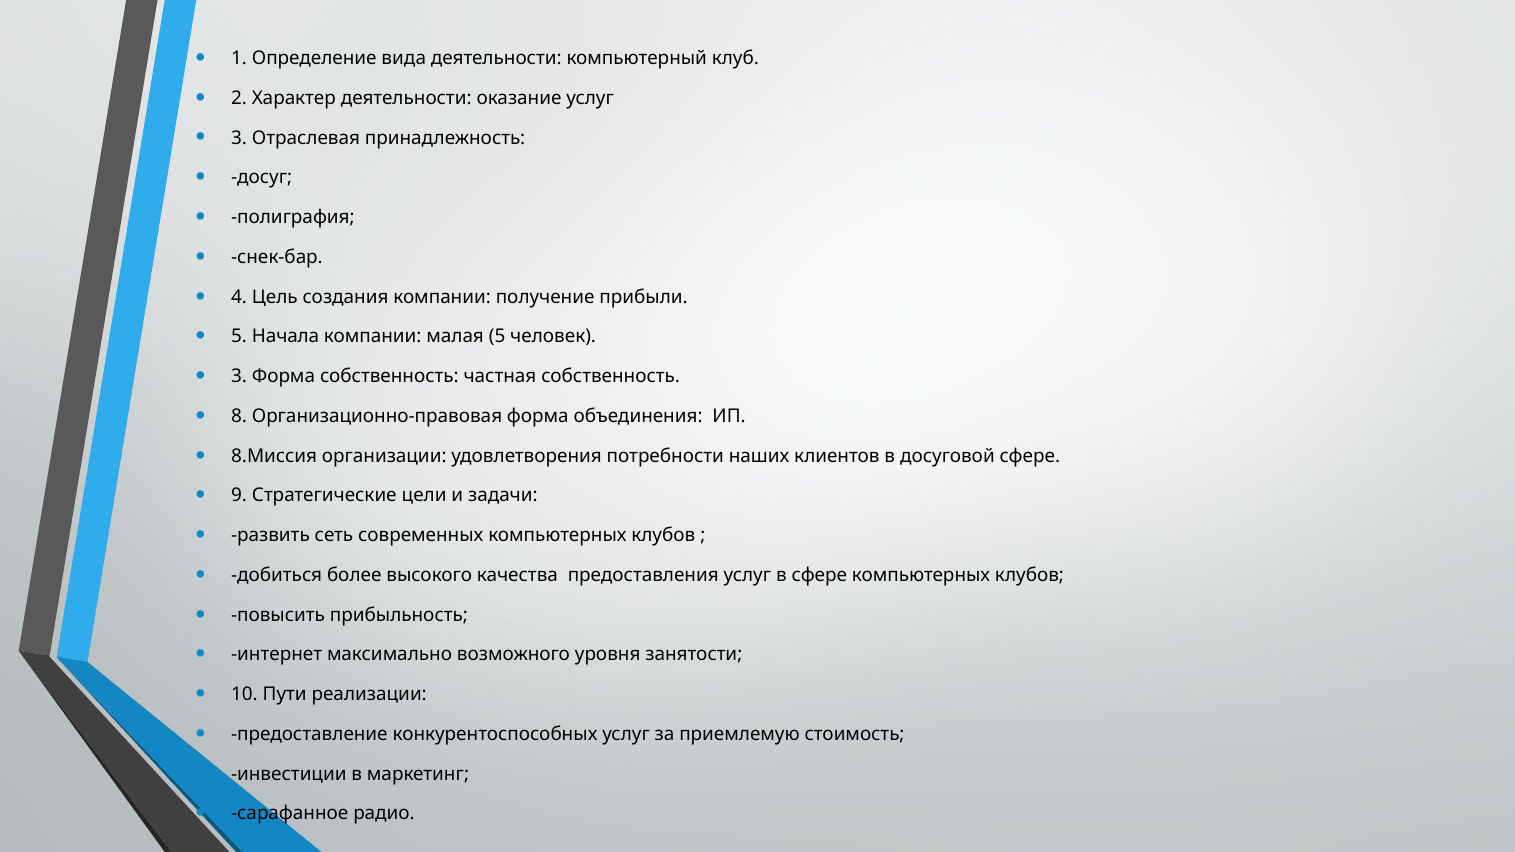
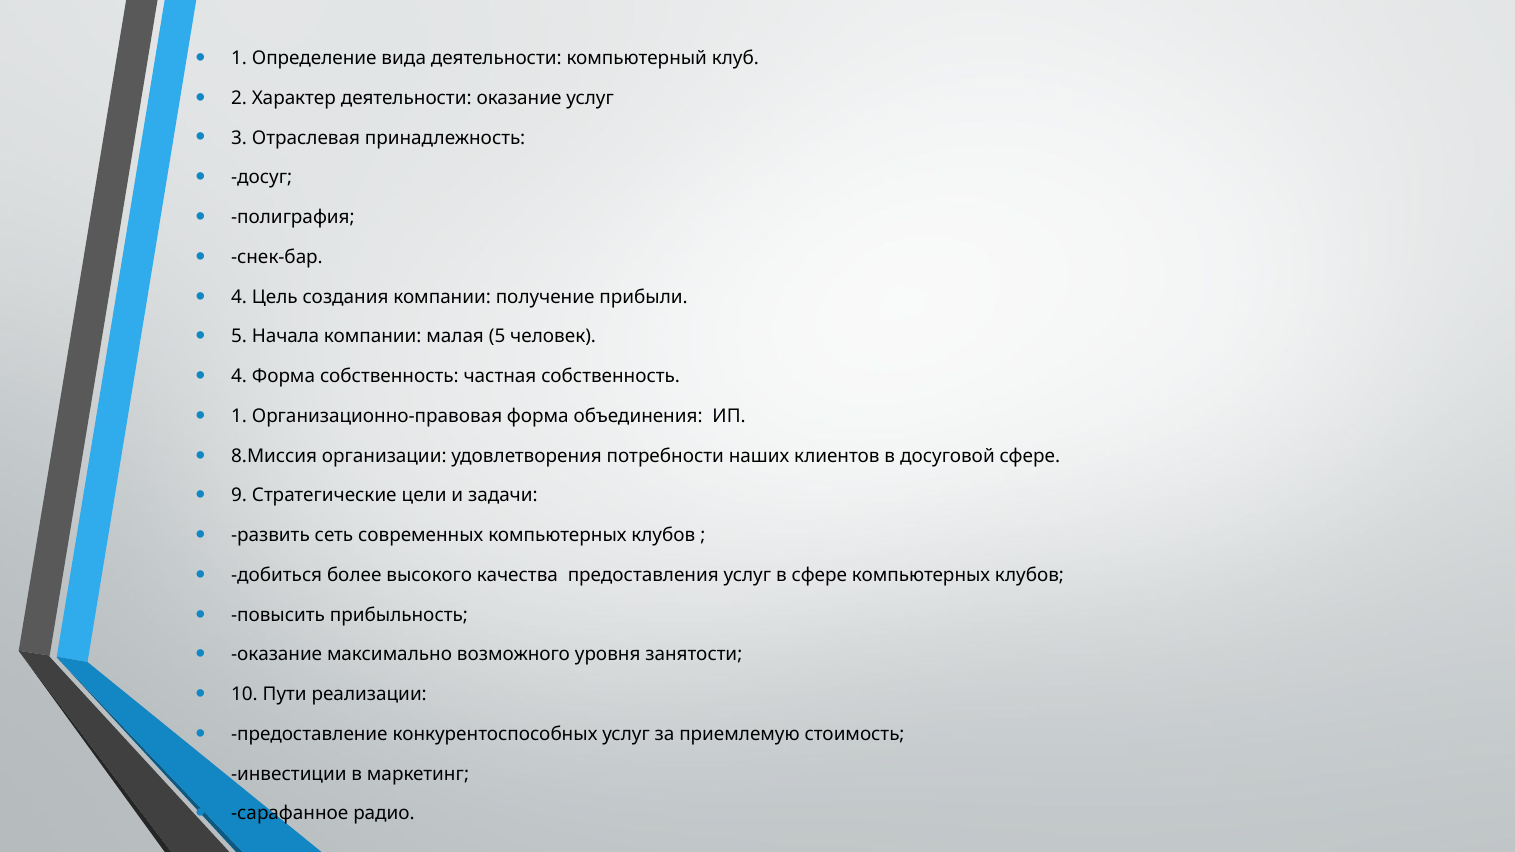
3: 3 -> 4 (239, 376)
8: 8 -> 1 (239, 416)
интернет: интернет -> оказание (277, 655)
